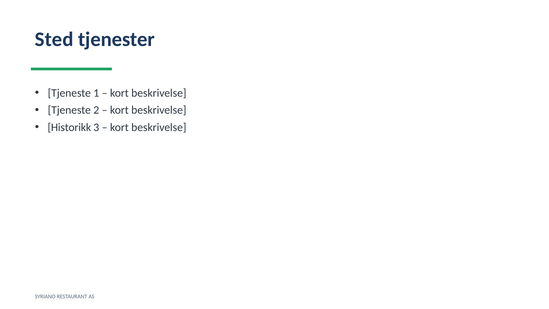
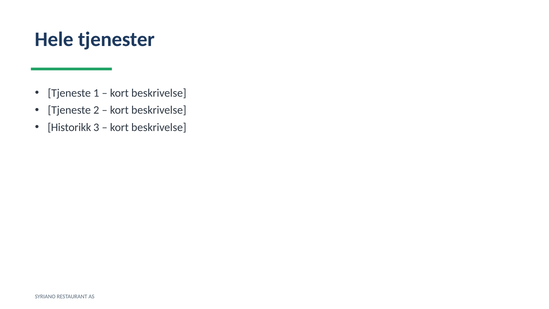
Sted: Sted -> Hele (54, 39)
